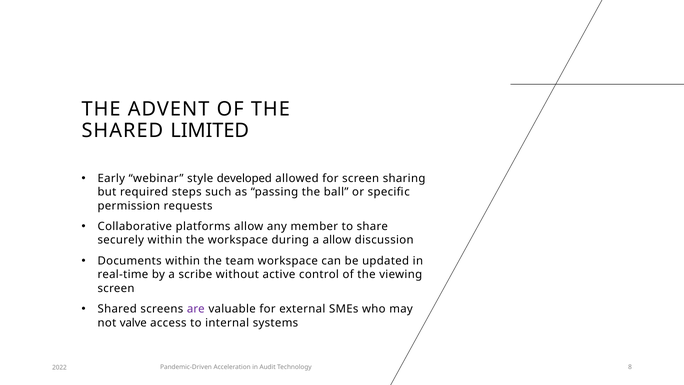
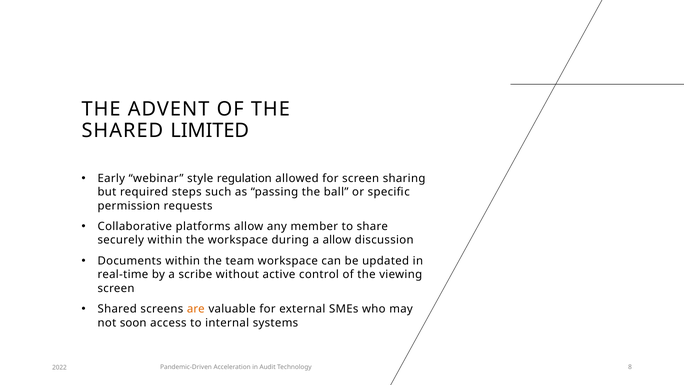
developed: developed -> regulation (244, 178)
are colour: purple -> orange (196, 309)
valve: valve -> soon (133, 323)
